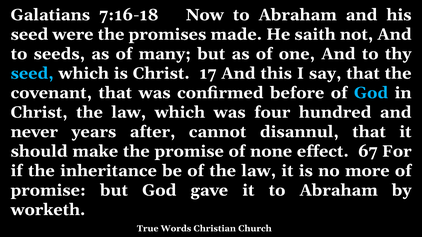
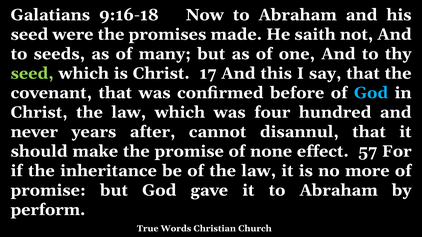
7:16-18: 7:16-18 -> 9:16-18 (129, 15)
seed colour: light blue -> light green (32, 73)
67: 67 -> 57 (368, 152)
worketh: worketh -> perform (48, 210)
